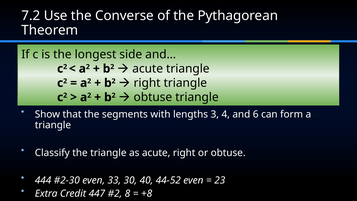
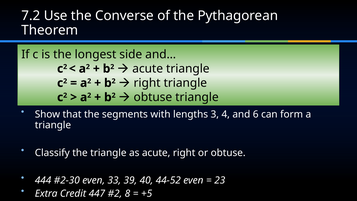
30: 30 -> 39 (130, 180)
+8: +8 -> +5 (147, 193)
